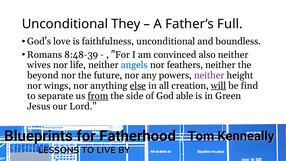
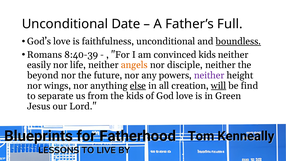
They: They -> Date (126, 24)
boundless underline: none -> present (238, 41)
8:48-39: 8:48-39 -> 8:40-39 (81, 55)
convinced also: also -> kids (207, 55)
wives: wives -> easily (39, 65)
angels colour: blue -> orange (134, 65)
feathers: feathers -> disciple (185, 65)
from underline: present -> none (98, 96)
the side: side -> kids (135, 96)
God able: able -> love (185, 96)
